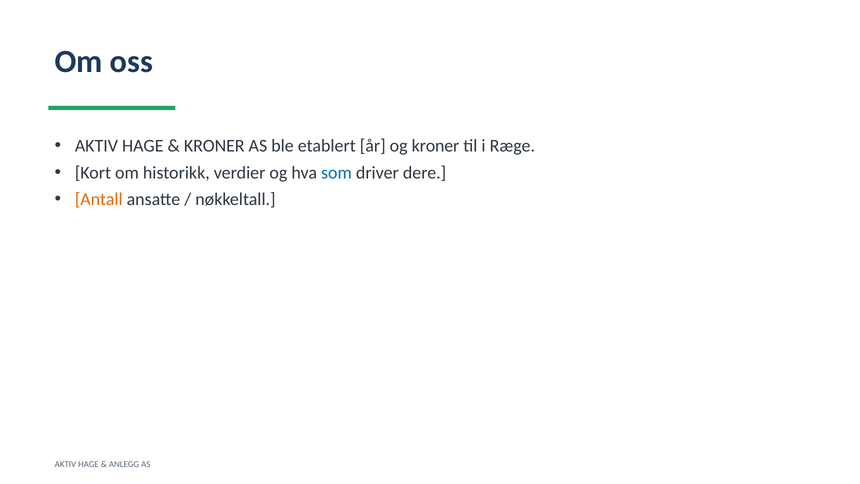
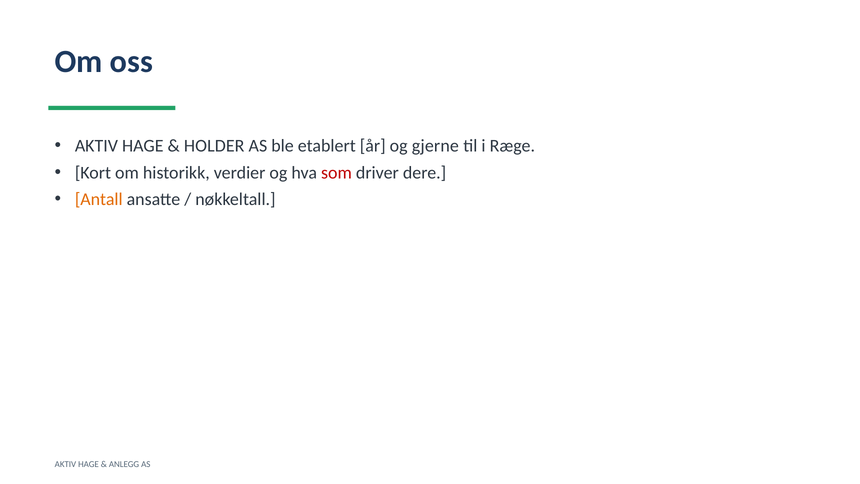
KRONER: KRONER -> HOLDER (214, 146)
og kroner: kroner -> gjerne (435, 146)
som colour: blue -> red (336, 173)
